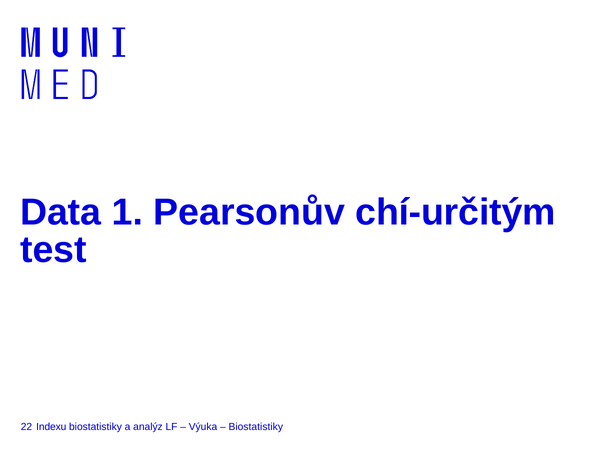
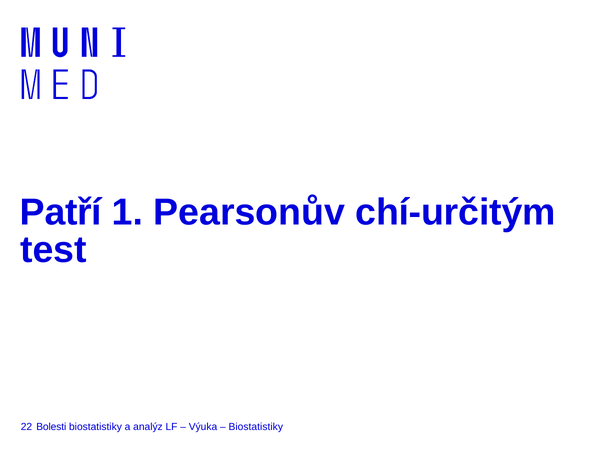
Data: Data -> Patří (61, 212)
Indexu: Indexu -> Bolesti (51, 427)
